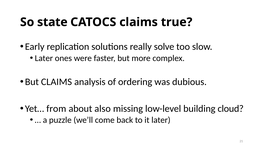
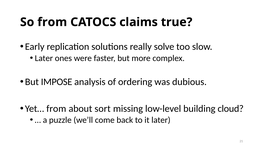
So state: state -> from (52, 22)
But CLAIMS: CLAIMS -> IMPOSE (57, 82)
also: also -> sort (103, 109)
